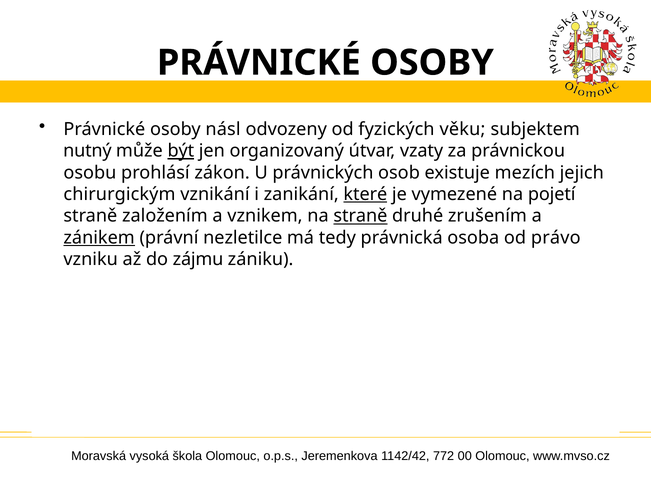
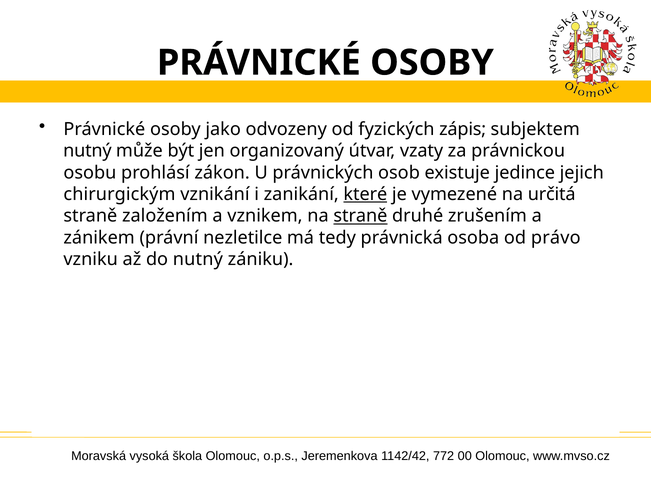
násl: násl -> jako (223, 129)
věku: věku -> zápis (463, 129)
být underline: present -> none (181, 151)
mezích: mezích -> jedince (525, 173)
pojetí: pojetí -> určitá (552, 194)
zánikem underline: present -> none (99, 238)
do zájmu: zájmu -> nutný (198, 260)
